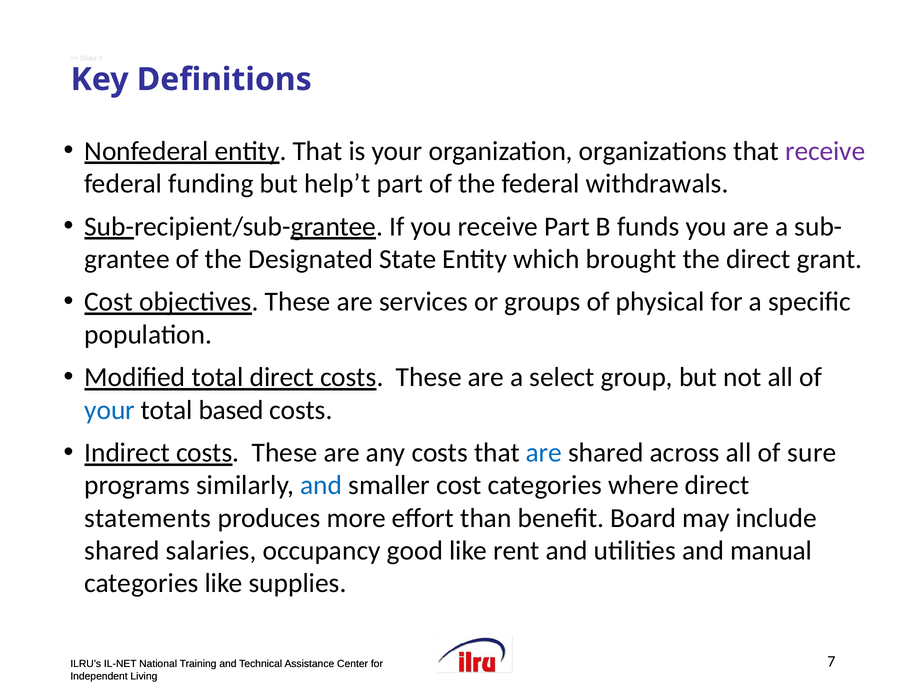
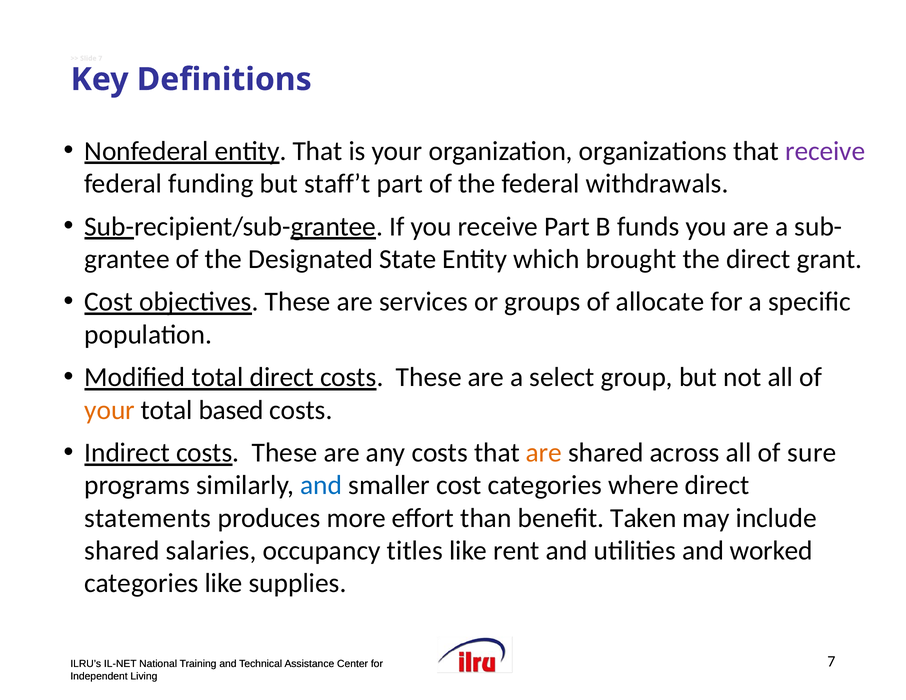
help’t: help’t -> staff’t (337, 184)
physical: physical -> allocate (660, 302)
your colour: blue -> orange (110, 410)
are colour: blue -> orange (544, 453)
Board: Board -> Taken (643, 518)
good: good -> titles (415, 551)
manual: manual -> worked (771, 551)
